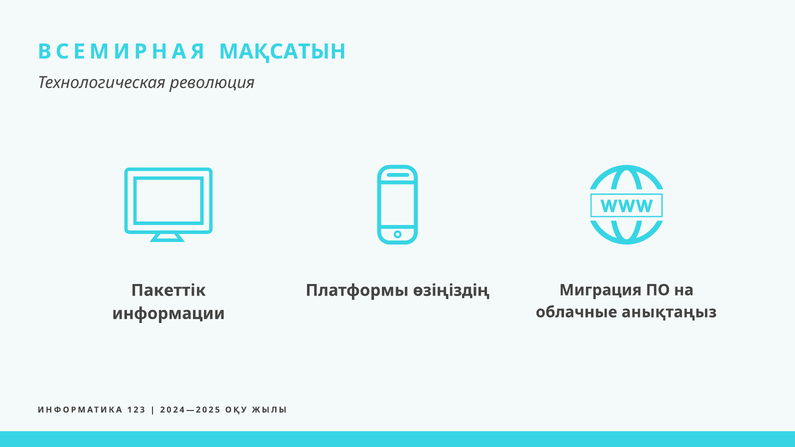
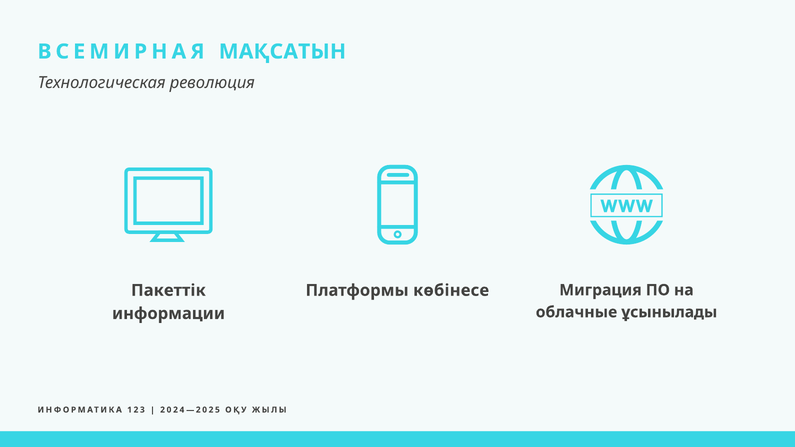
өзіңіздің: өзіңіздің -> көбінесе (451, 291)
анықтаңыз: анықтаңыз -> ұсынылады (669, 312)
